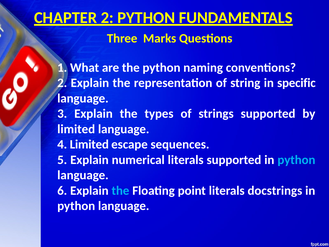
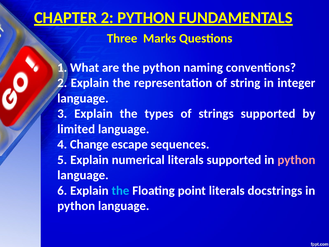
specific: specific -> integer (296, 83)
4 Limited: Limited -> Change (89, 144)
python colour: light blue -> pink (296, 160)
